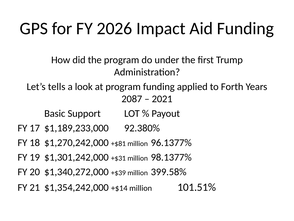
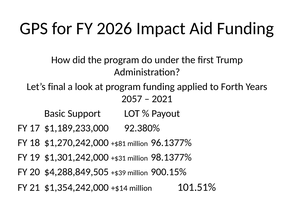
tells: tells -> final (57, 87)
2087: 2087 -> 2057 (132, 99)
$1,340,272,000: $1,340,272,000 -> $4,288,849,505 (76, 171)
399.58%: 399.58% -> 900.15% (169, 171)
